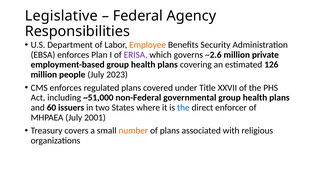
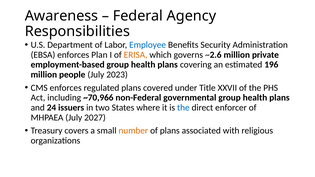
Legislative: Legislative -> Awareness (61, 16)
Employee colour: orange -> blue (148, 45)
ERISA colour: purple -> orange (136, 55)
126: 126 -> 196 (271, 65)
~51,000: ~51,000 -> ~70,966 (98, 98)
60: 60 -> 24 (51, 108)
2001: 2001 -> 2027 (95, 118)
